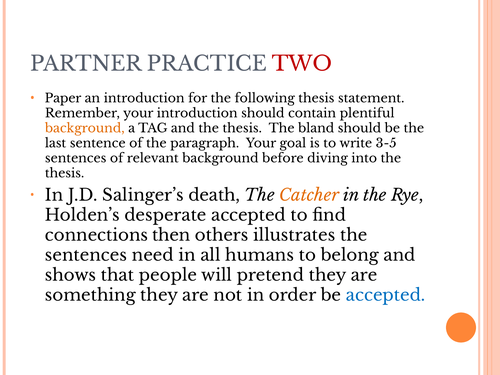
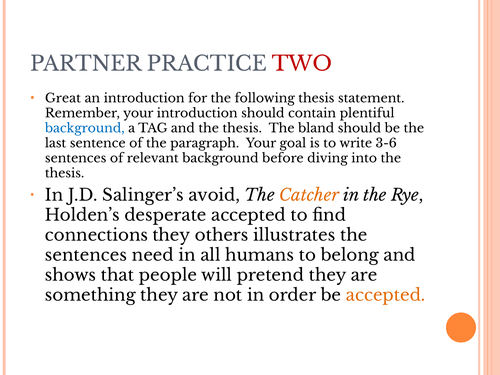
Paper: Paper -> Great (63, 98)
background colour: orange -> blue (85, 128)
3-5: 3-5 -> 3-6 (386, 143)
death: death -> avoid (214, 195)
connections then: then -> they (171, 235)
accepted colour: blue -> orange (386, 295)
